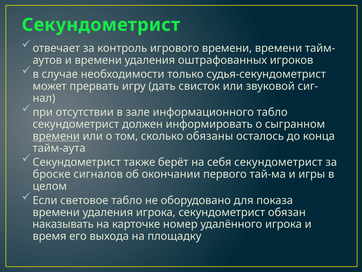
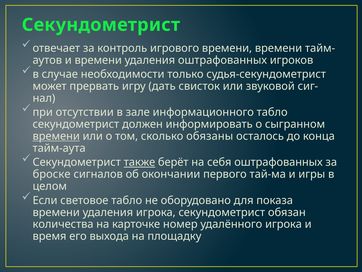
также underline: none -> present (139, 162)
себя секундометрист: секундометрист -> оштрафованных (278, 162)
наказывать: наказывать -> количества (63, 224)
